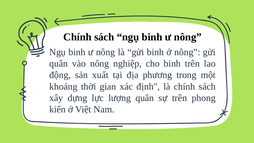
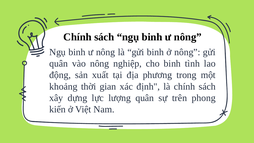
binh trên: trên -> tình (192, 64)
